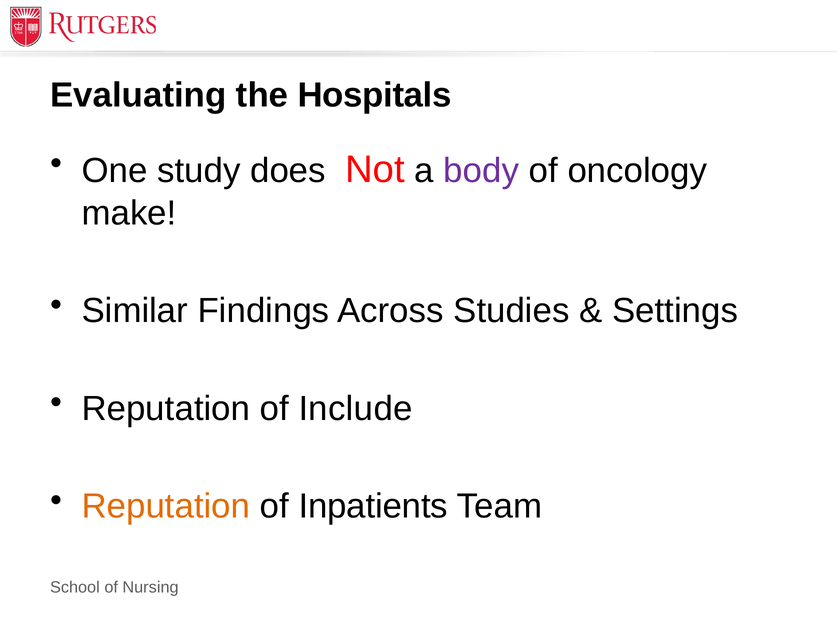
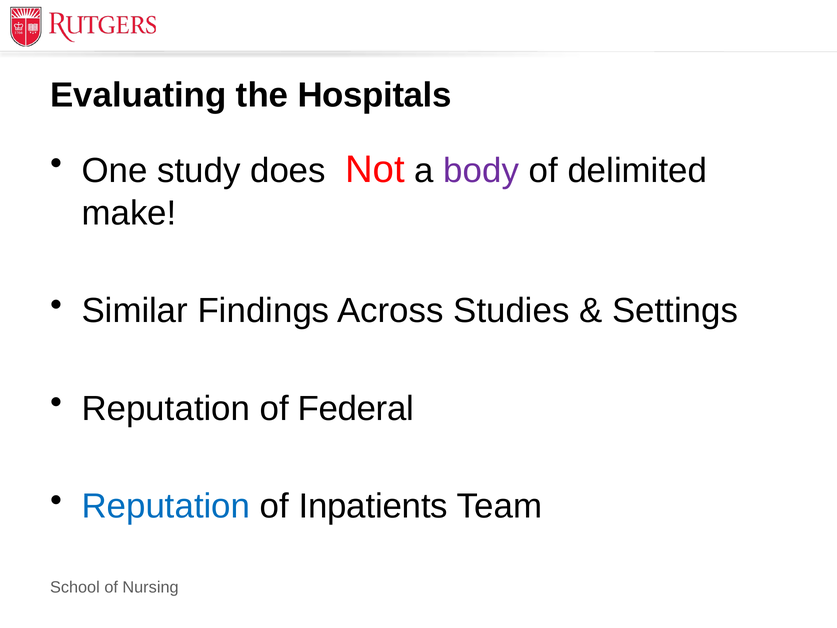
oncology: oncology -> delimited (637, 171)
Include: Include -> Federal (356, 408)
Reputation colour: orange -> blue (166, 506)
